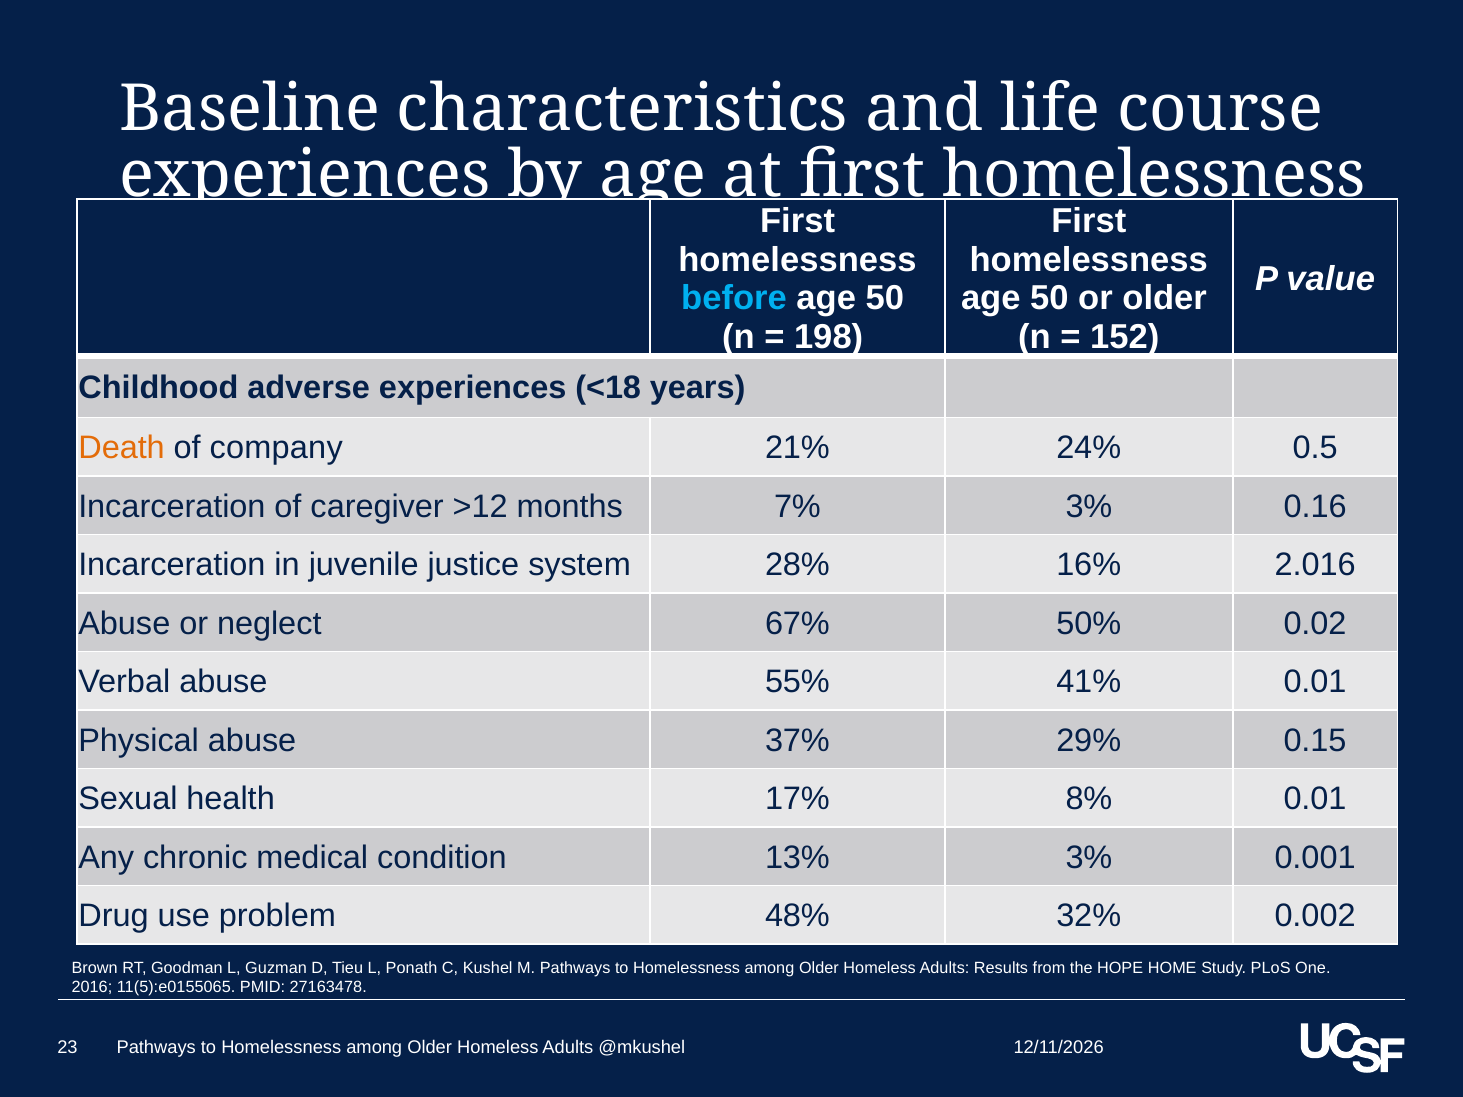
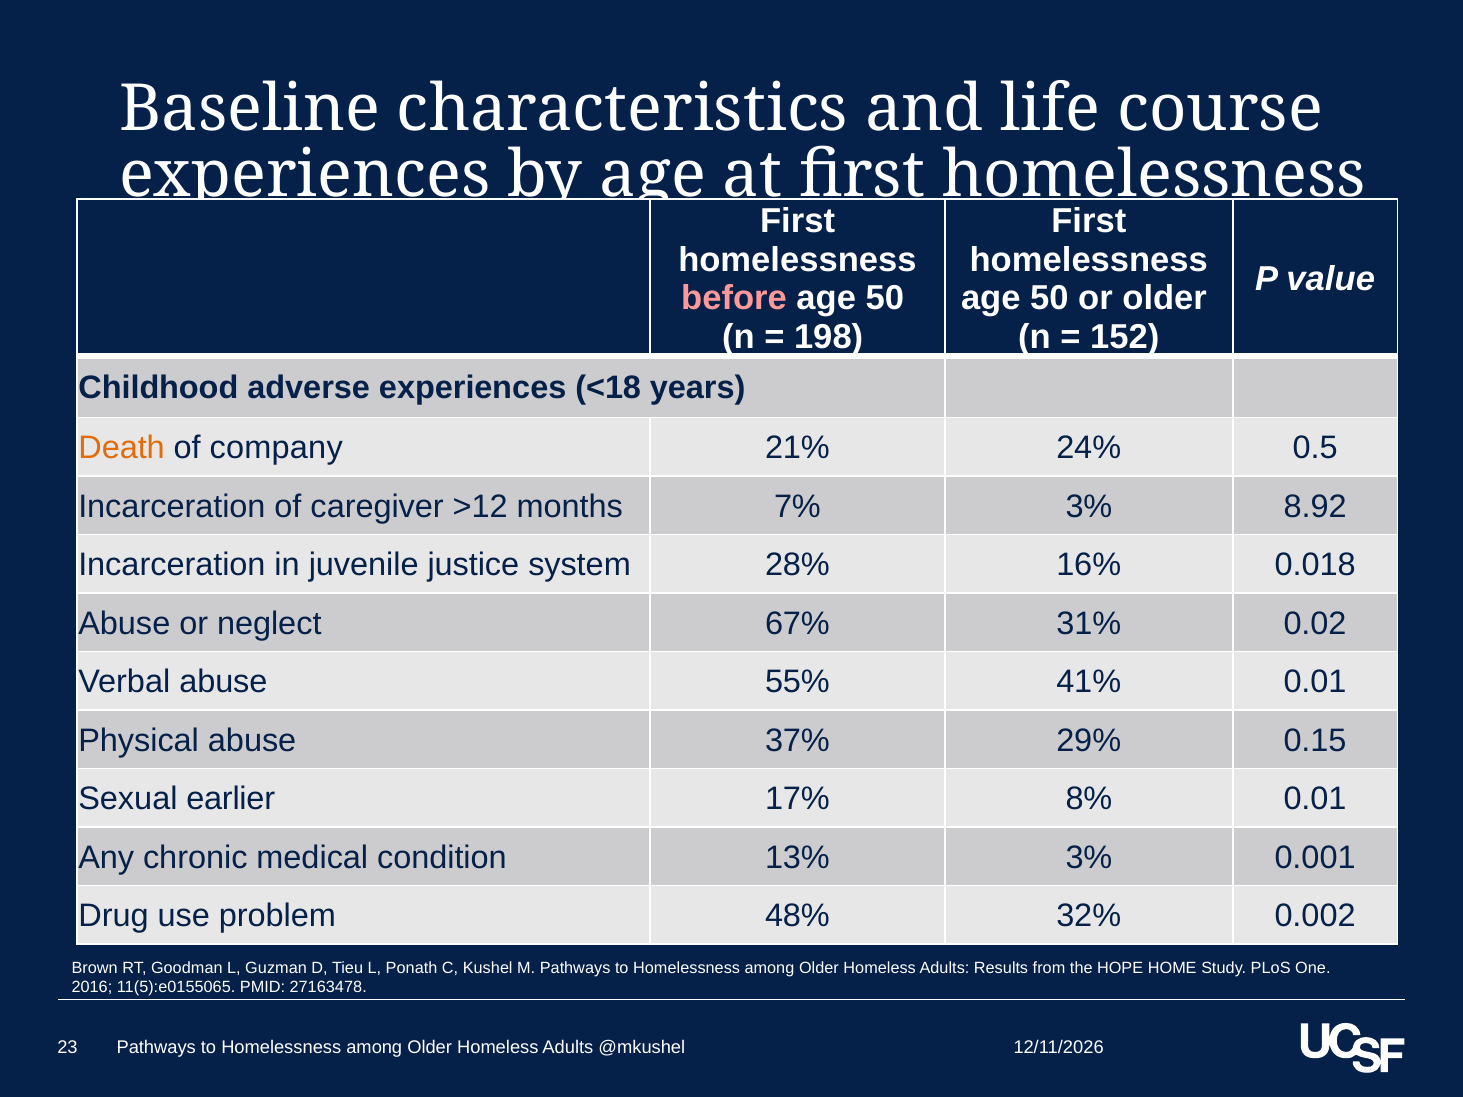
before colour: light blue -> pink (734, 299)
0.16: 0.16 -> 8.92 (1315, 507)
2.016: 2.016 -> 0.018 (1315, 565)
50%: 50% -> 31% (1089, 624)
health: health -> earlier (231, 799)
